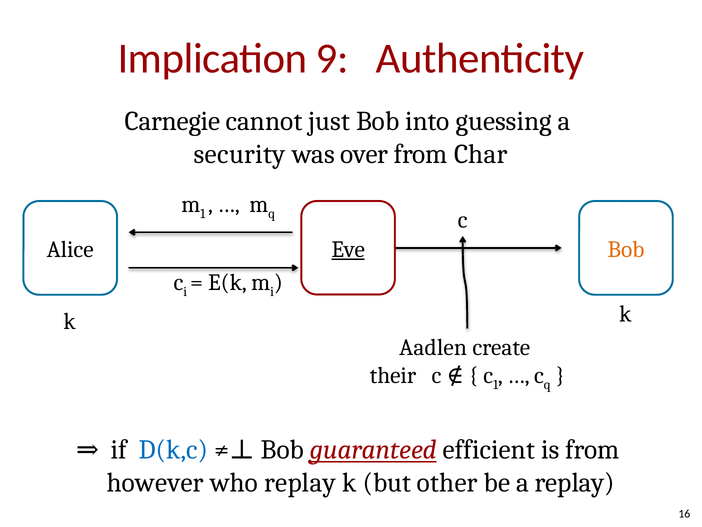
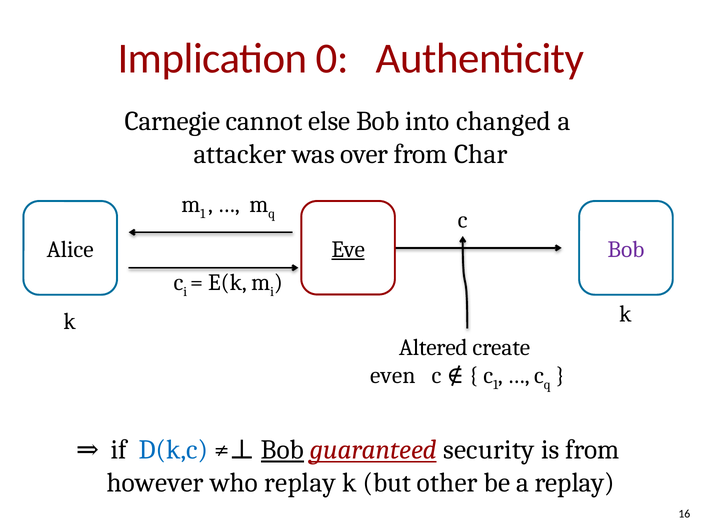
9: 9 -> 0 (332, 59)
just: just -> else (329, 121)
guessing: guessing -> changed (504, 121)
security: security -> attacker (240, 154)
Bob colour: orange -> purple (626, 249)
Aadlen: Aadlen -> Altered (433, 347)
their: their -> even (393, 375)
Bob underline: none -> present (282, 449)
efficient: efficient -> security (489, 449)
